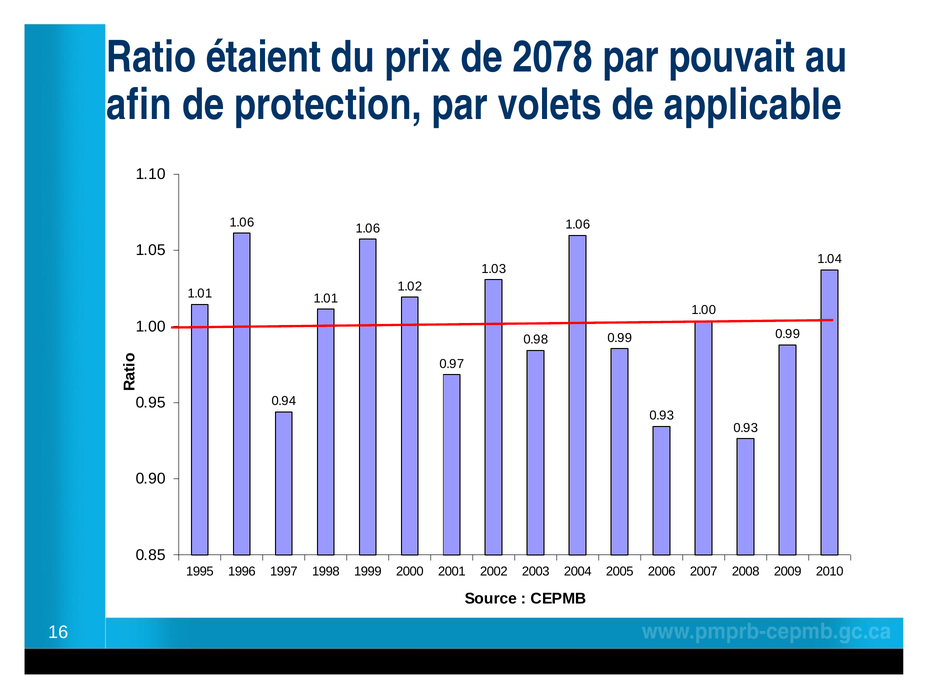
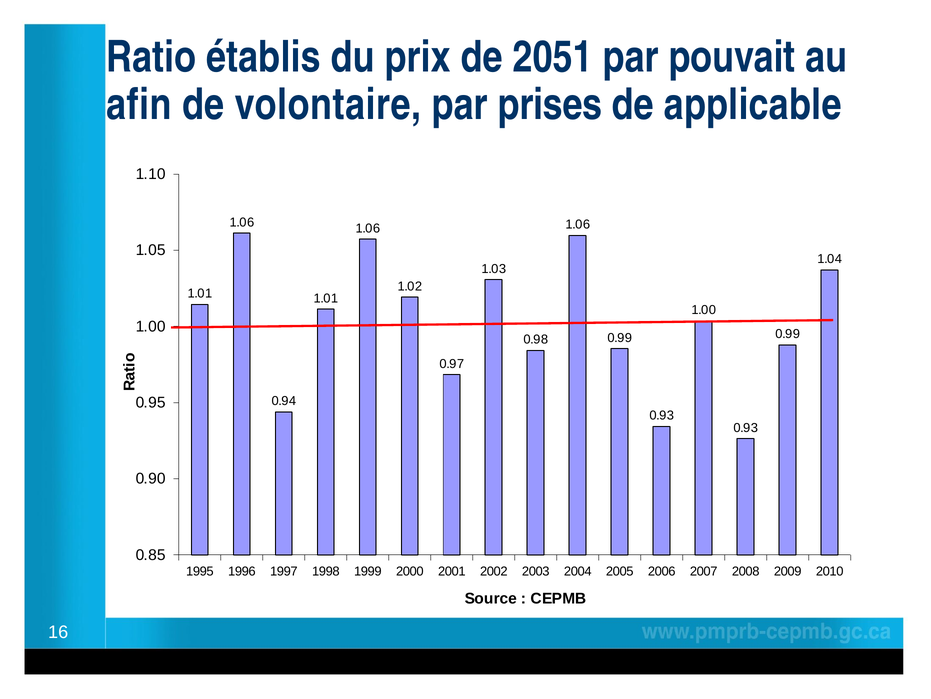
étaient: étaient -> établis (263, 57)
2078: 2078 -> 2051 (553, 57)
protection: protection -> volontaire (328, 105)
volets: volets -> prises (550, 105)
